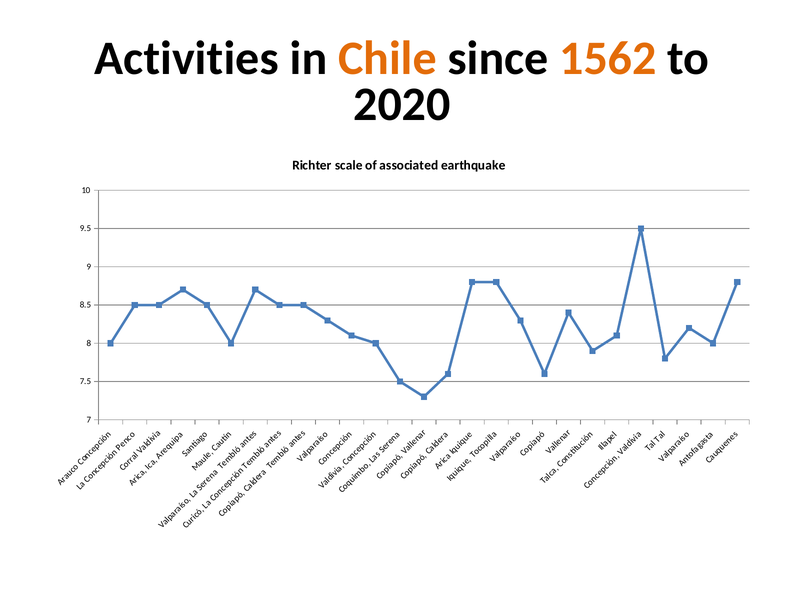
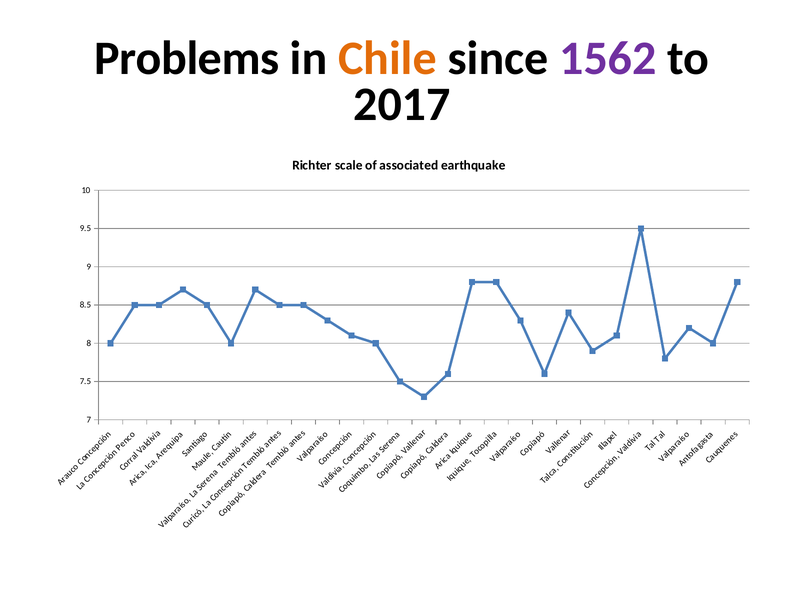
Activities: Activities -> Problems (187, 59)
1562 colour: orange -> purple (608, 59)
2020: 2020 -> 2017 (402, 105)
